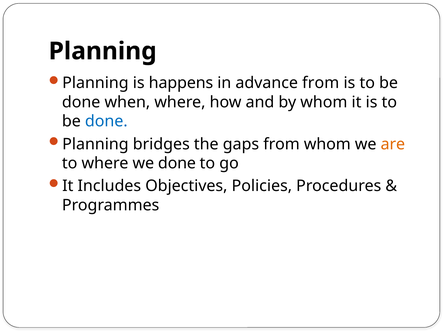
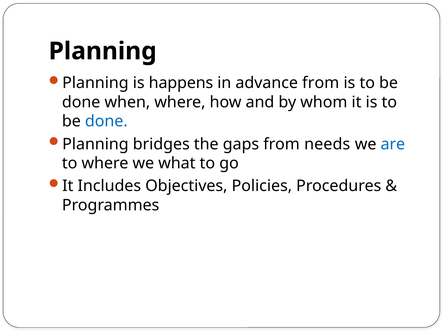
from whom: whom -> needs (327, 144)
are colour: orange -> blue (393, 144)
we done: done -> what (177, 163)
